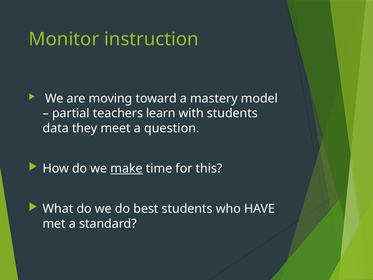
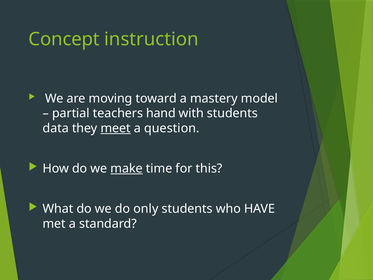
Monitor: Monitor -> Concept (64, 39)
learn: learn -> hand (161, 113)
meet underline: none -> present (116, 128)
best: best -> only (146, 209)
